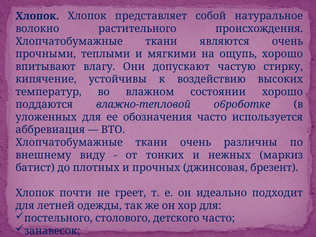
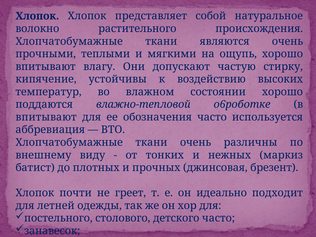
уложенных: уложенных -> впитывают (46, 117)
